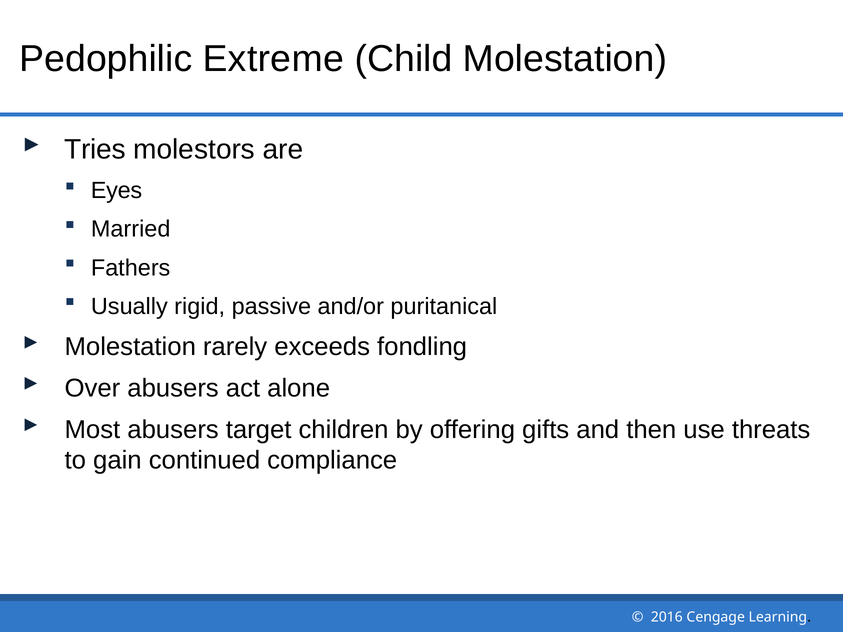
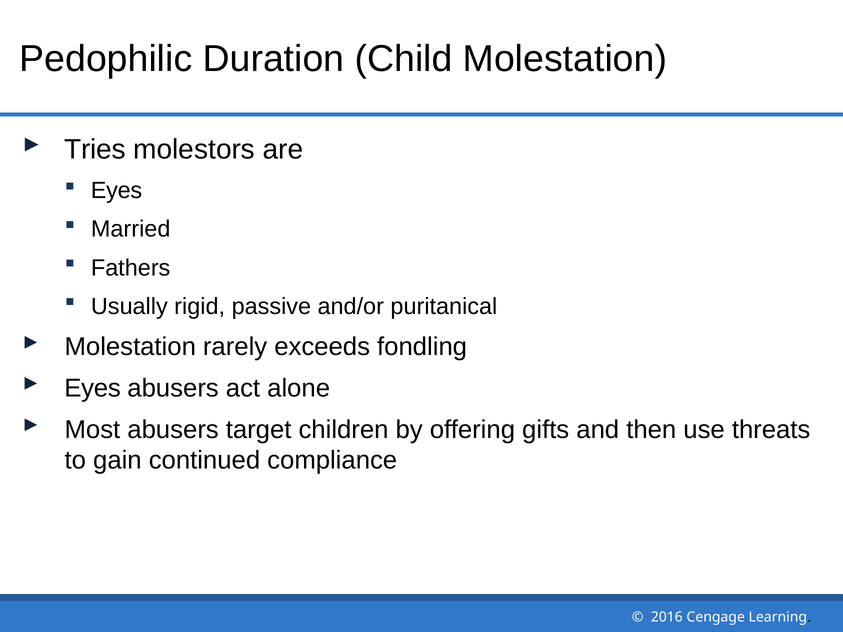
Extreme: Extreme -> Duration (274, 59)
Over: Over -> Eyes (93, 388)
